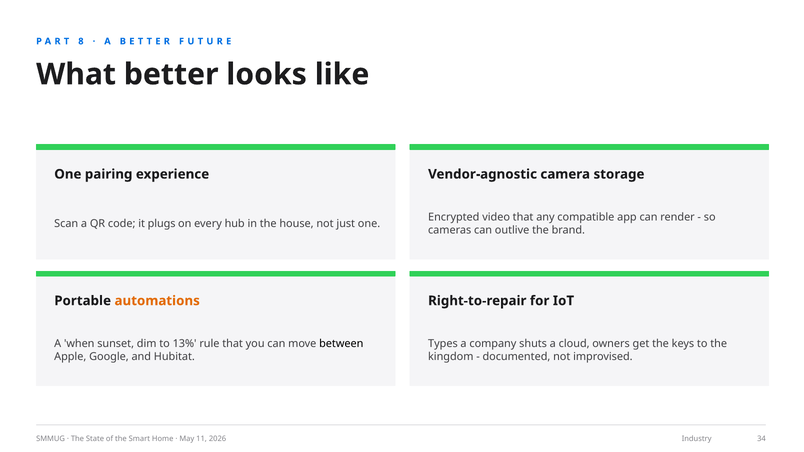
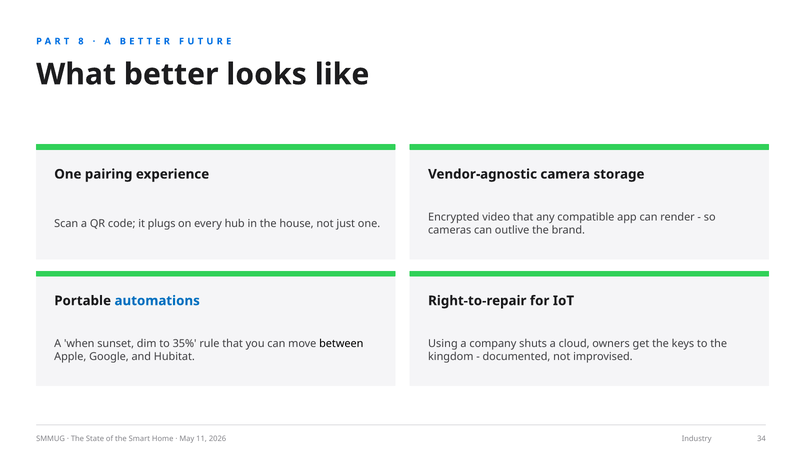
automations colour: orange -> blue (157, 301)
13%: 13% -> 35% (185, 344)
Types: Types -> Using (443, 344)
